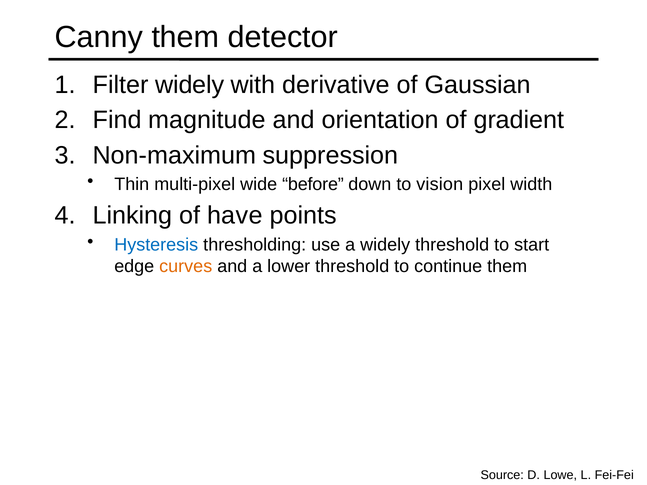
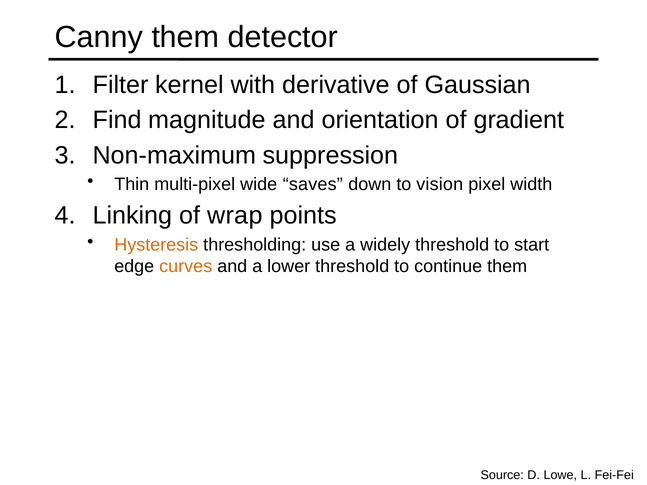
Filter widely: widely -> kernel (190, 85)
before: before -> saves (313, 184)
have: have -> wrap (235, 216)
Hysteresis colour: blue -> orange (156, 245)
